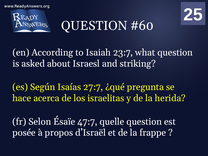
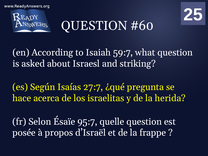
23:7: 23:7 -> 59:7 (123, 53)
47:7: 47:7 -> 95:7 (87, 122)
